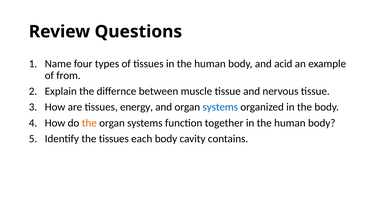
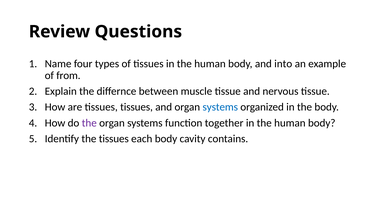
acid: acid -> into (283, 64)
tissues energy: energy -> tissues (137, 107)
the colour: orange -> purple (89, 123)
